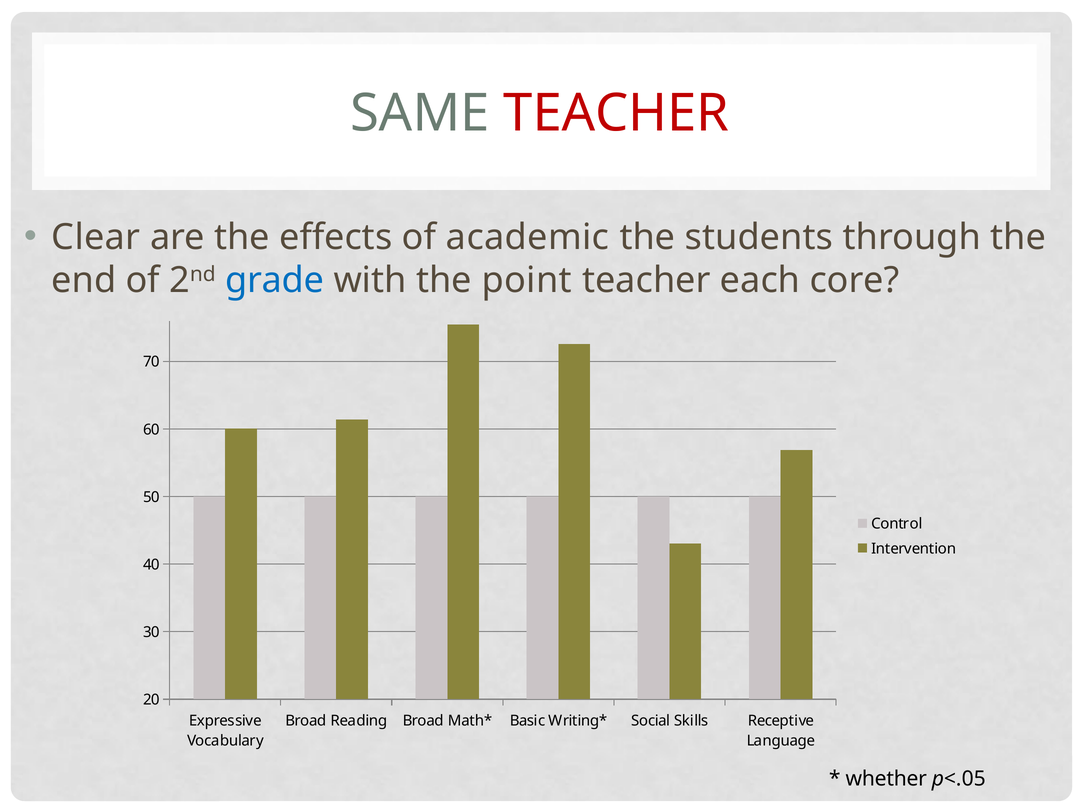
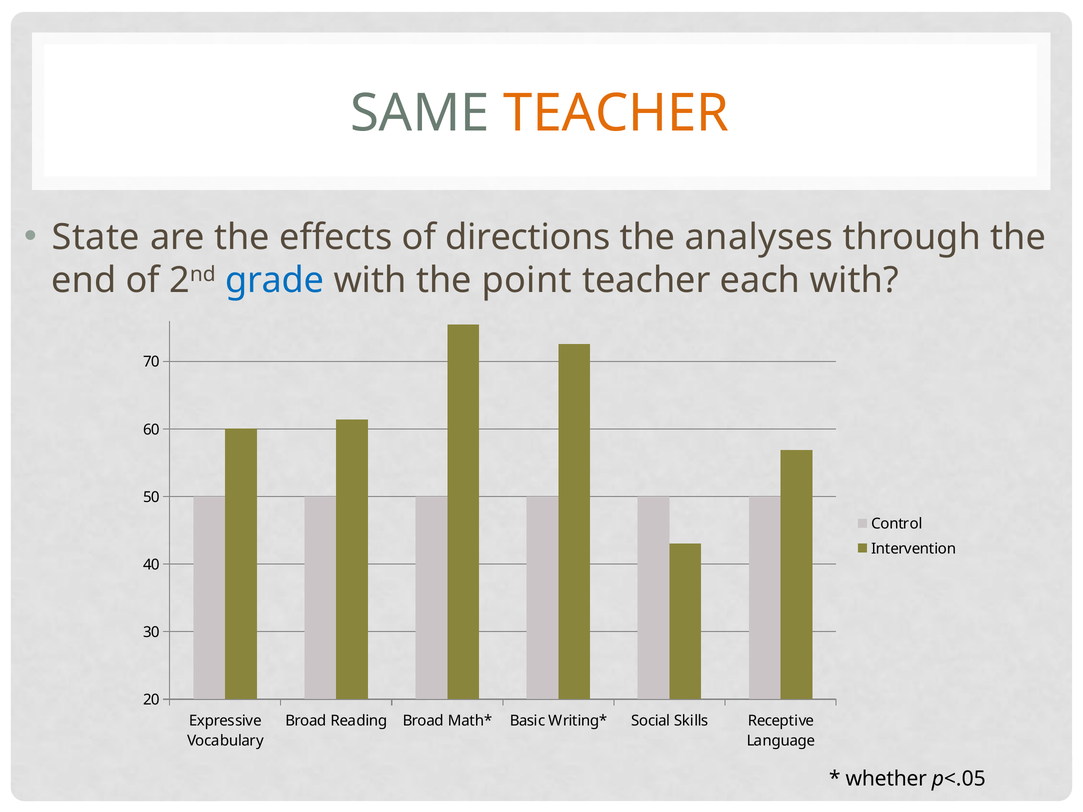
TEACHER colour: red -> orange (616, 114)
Clear: Clear -> State (96, 237)
academic: academic -> directions (528, 237)
students: students -> analyses (759, 237)
each core: core -> with (854, 280)
